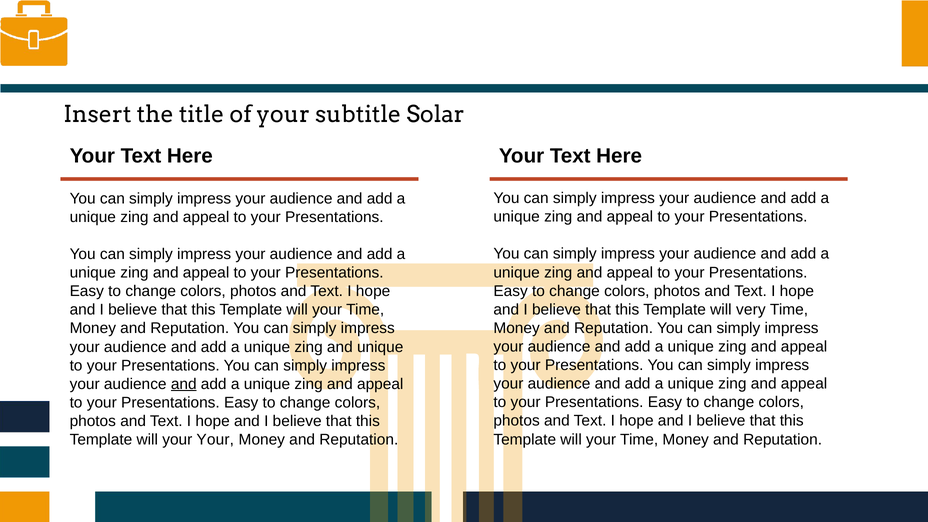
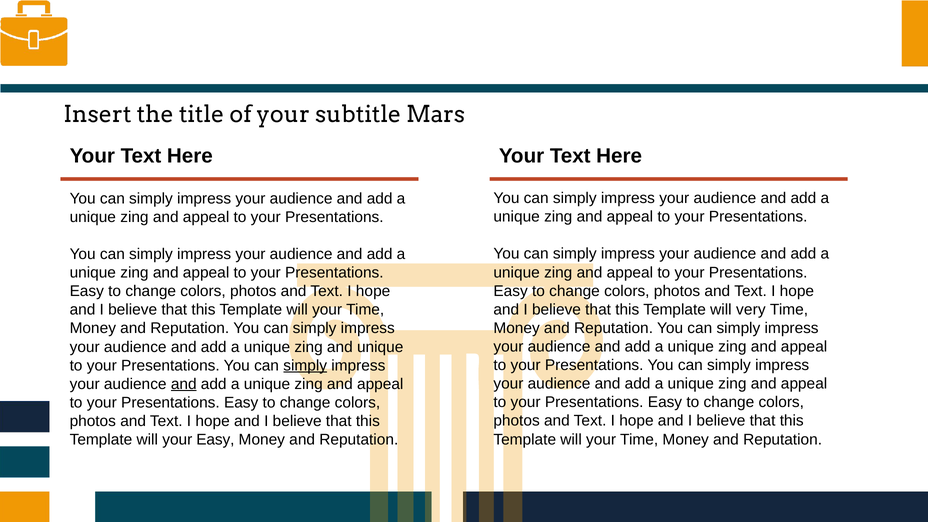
Solar: Solar -> Mars (436, 114)
simply underline: none -> present (305, 366)
your Your: Your -> Easy (215, 440)
